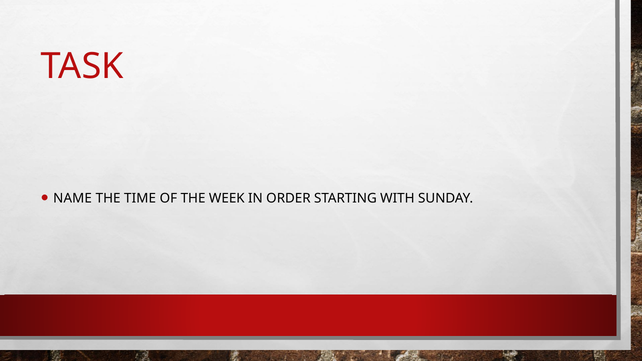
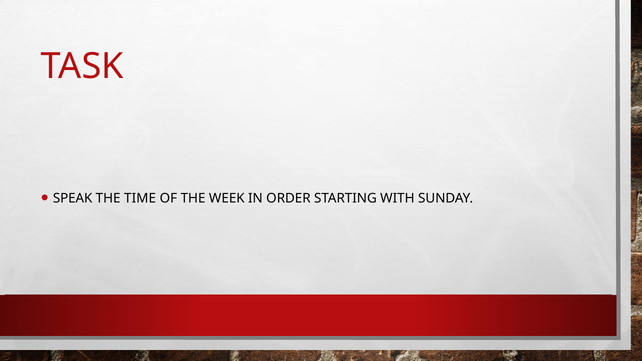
NAME: NAME -> SPEAK (73, 198)
